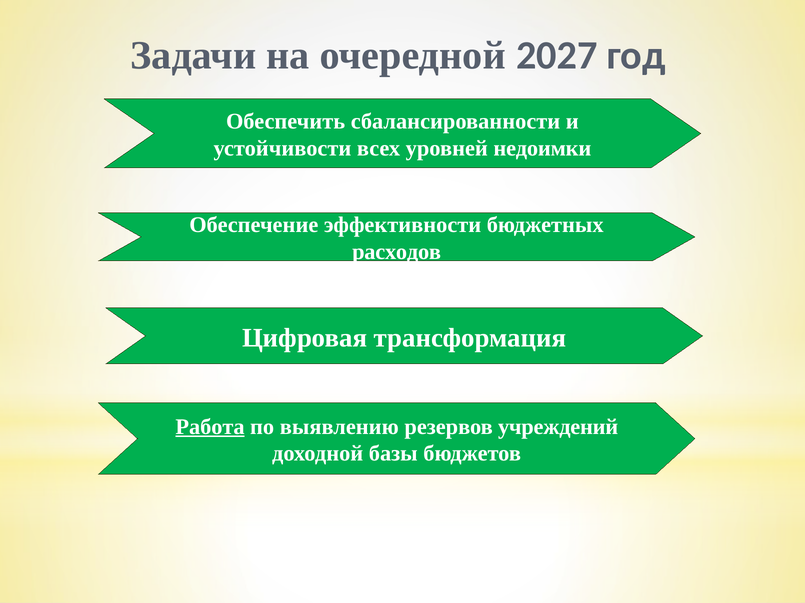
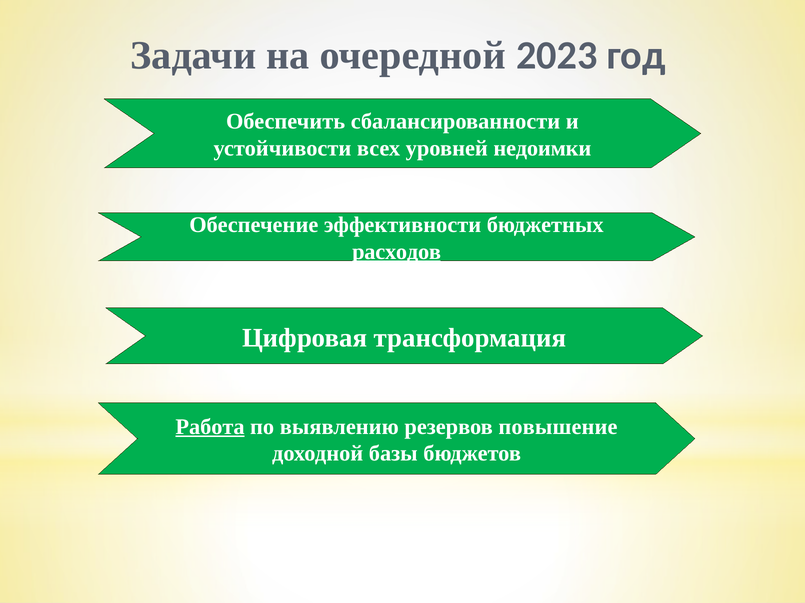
2027: 2027 -> 2023 (557, 56)
расходов underline: none -> present (397, 252)
учреждений: учреждений -> повышение (558, 427)
